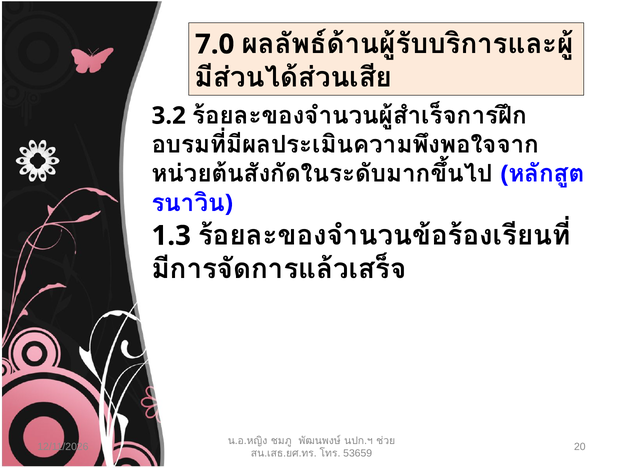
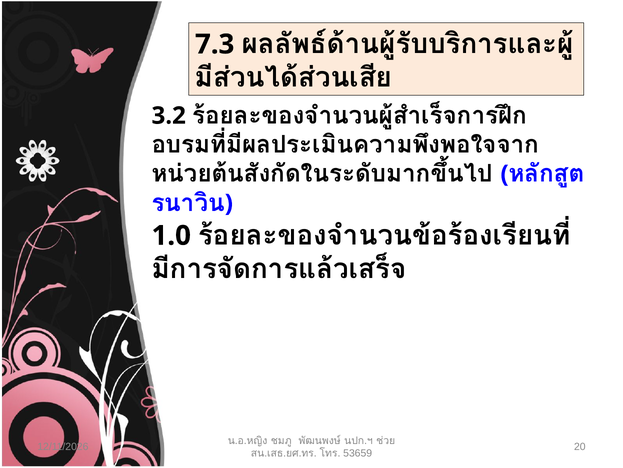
7.0: 7.0 -> 7.3 (215, 44)
1.3: 1.3 -> 1.0 (171, 235)
